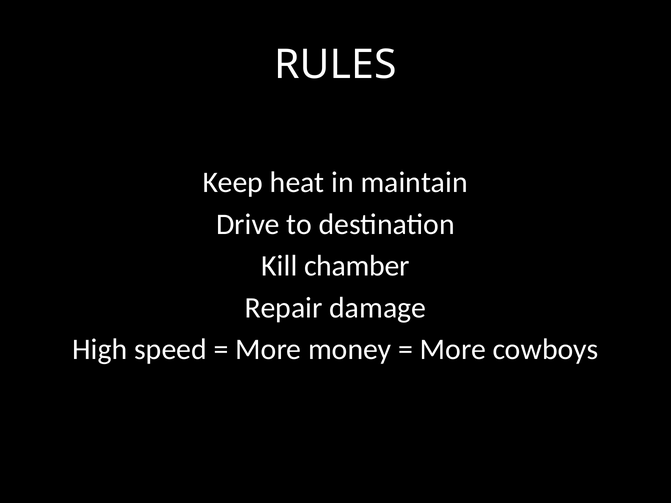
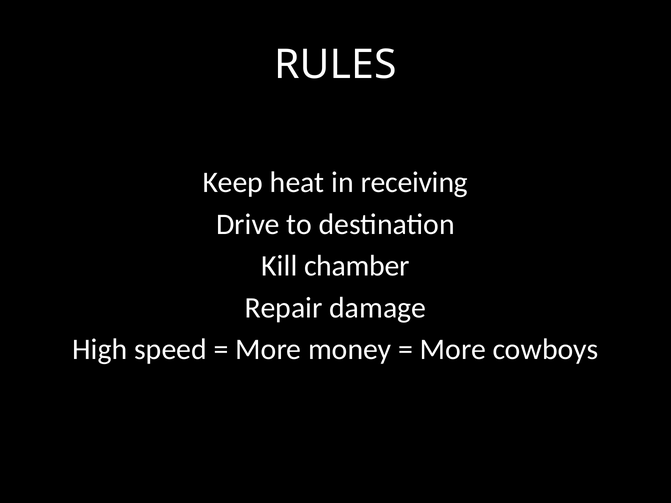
maintain: maintain -> receiving (414, 183)
